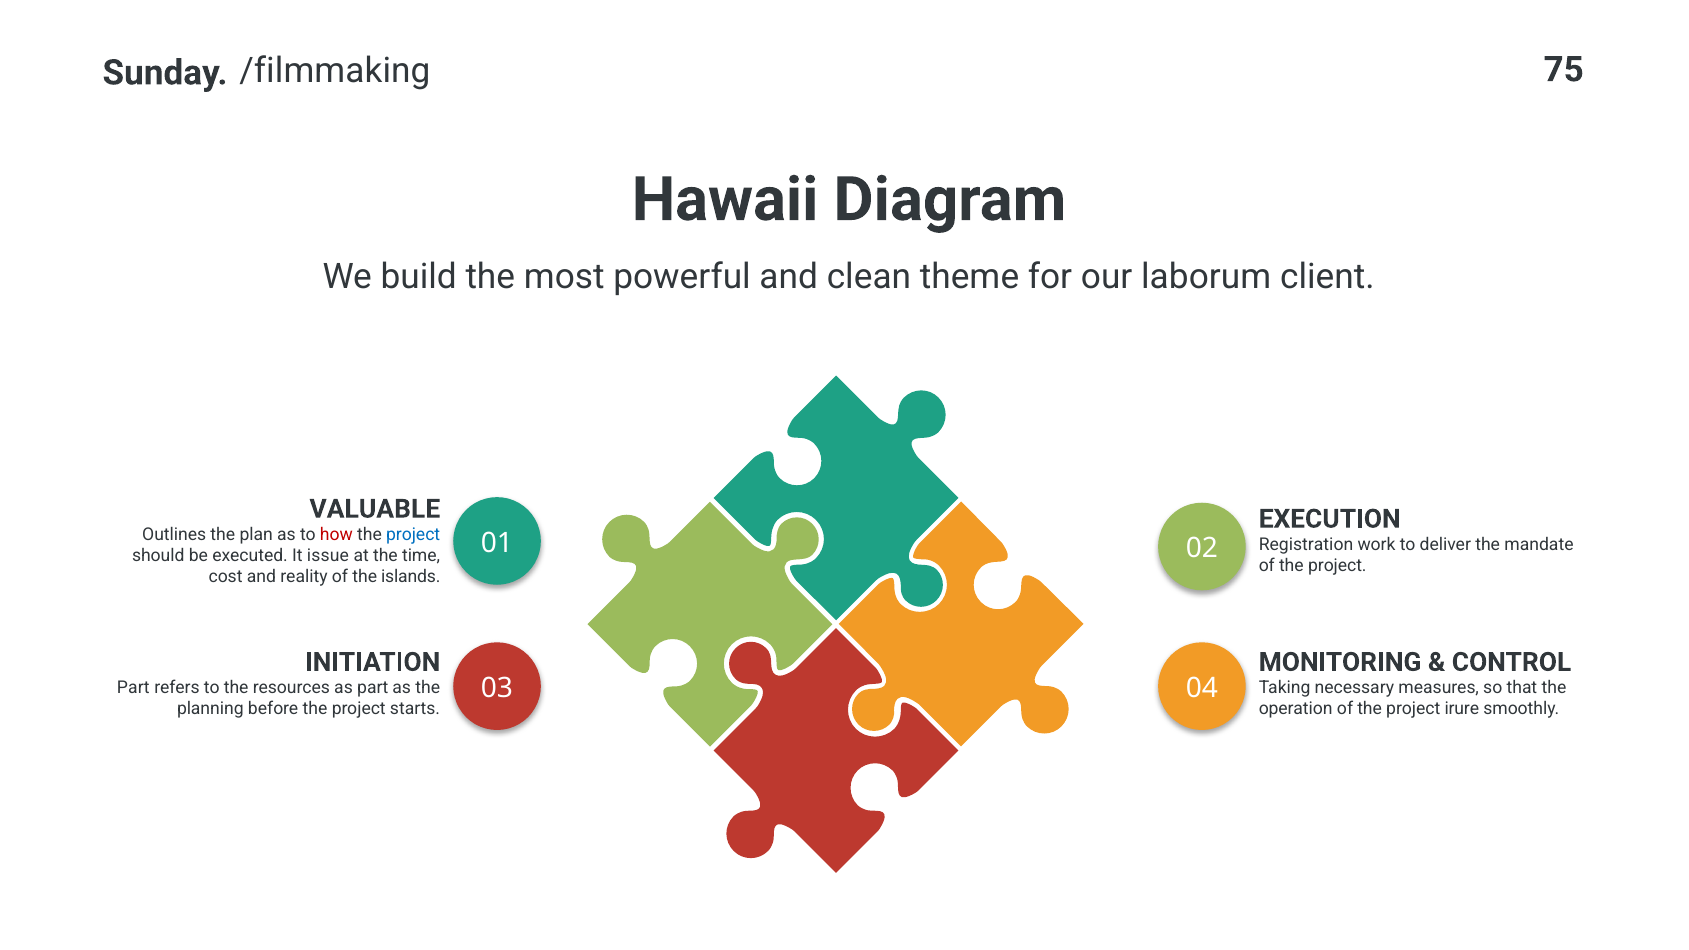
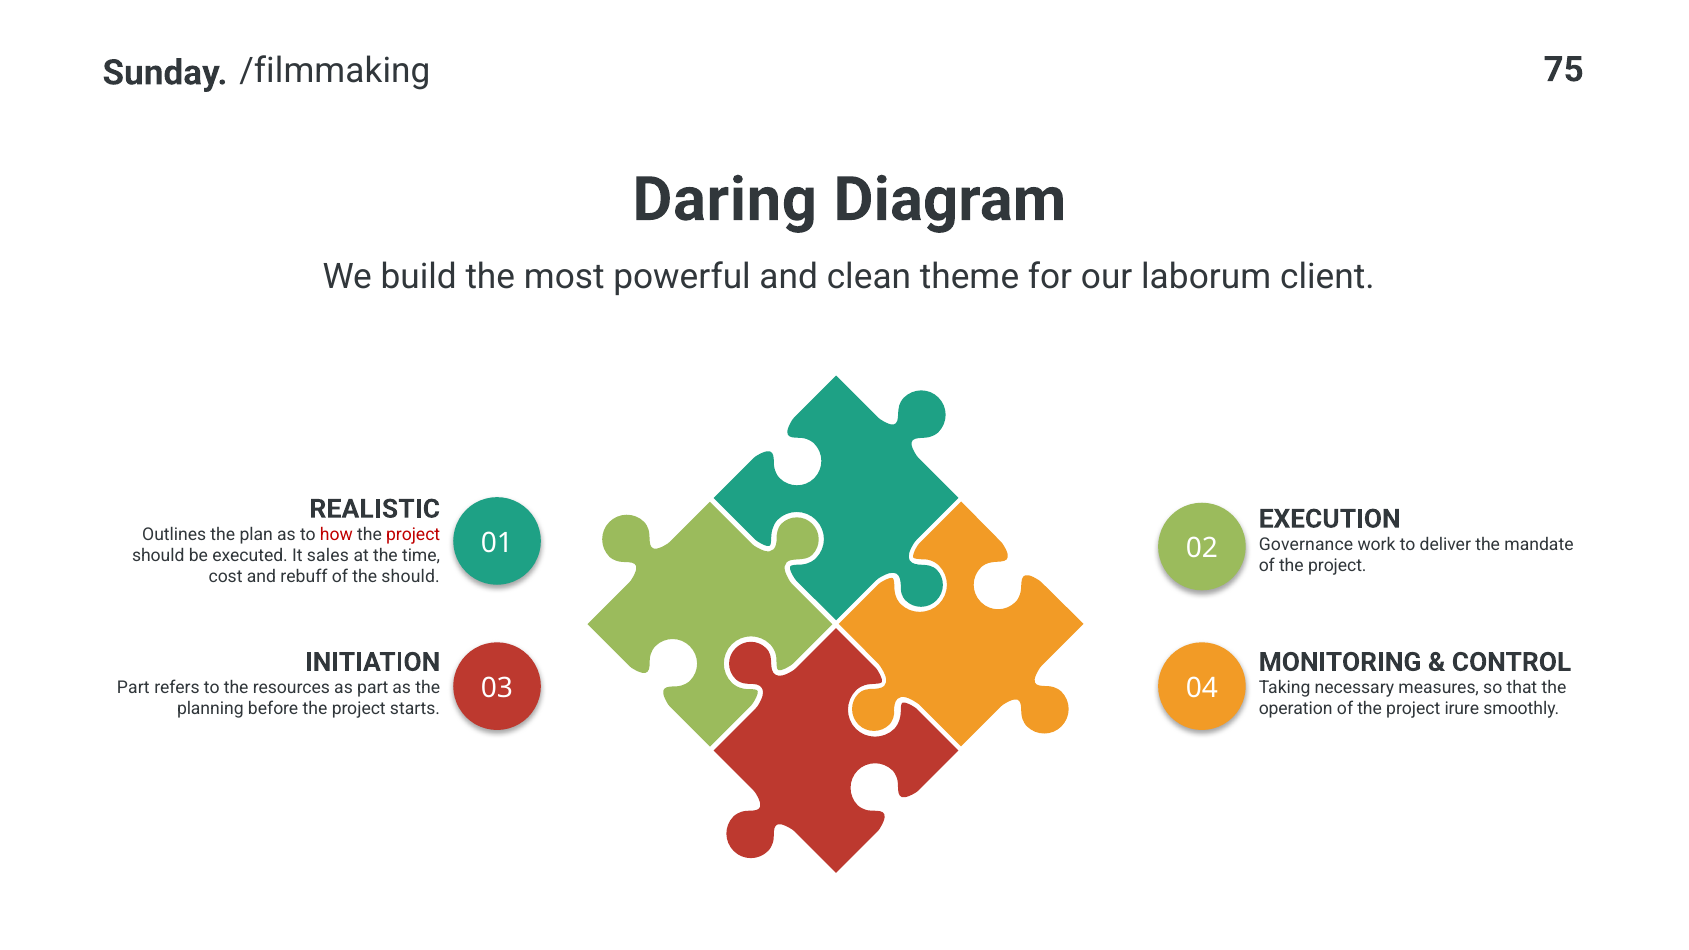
Hawaii: Hawaii -> Daring (725, 200)
VALUABLE: VALUABLE -> REALISTIC (375, 509)
project colour: blue -> red (413, 535)
Registration: Registration -> Governance (1306, 545)
issue: issue -> sales (328, 556)
reality: reality -> rebuff (304, 577)
the islands: islands -> should (411, 577)
